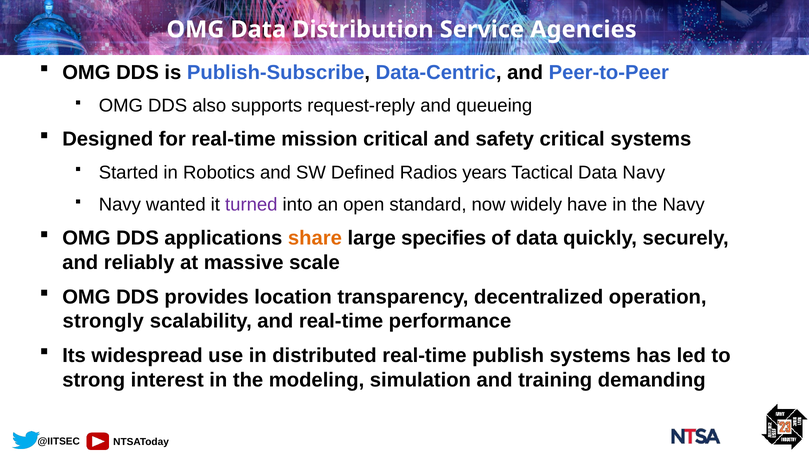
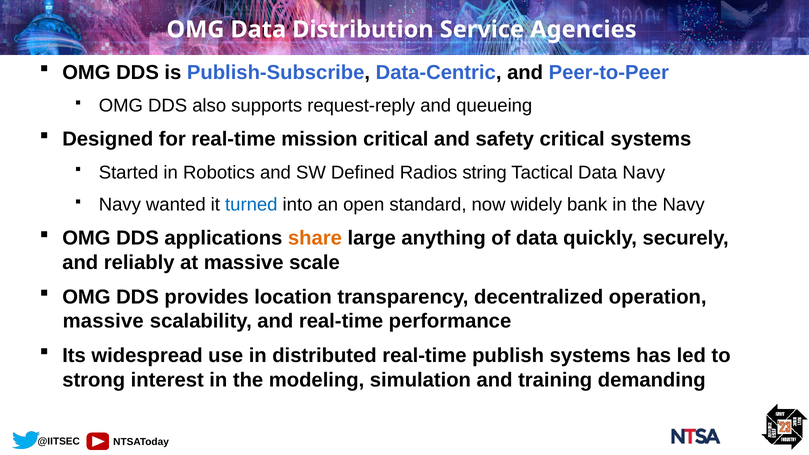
years: years -> string (485, 172)
turned colour: purple -> blue (251, 205)
have: have -> bank (587, 205)
specifies: specifies -> anything (444, 238)
strongly: strongly -> massive (103, 321)
